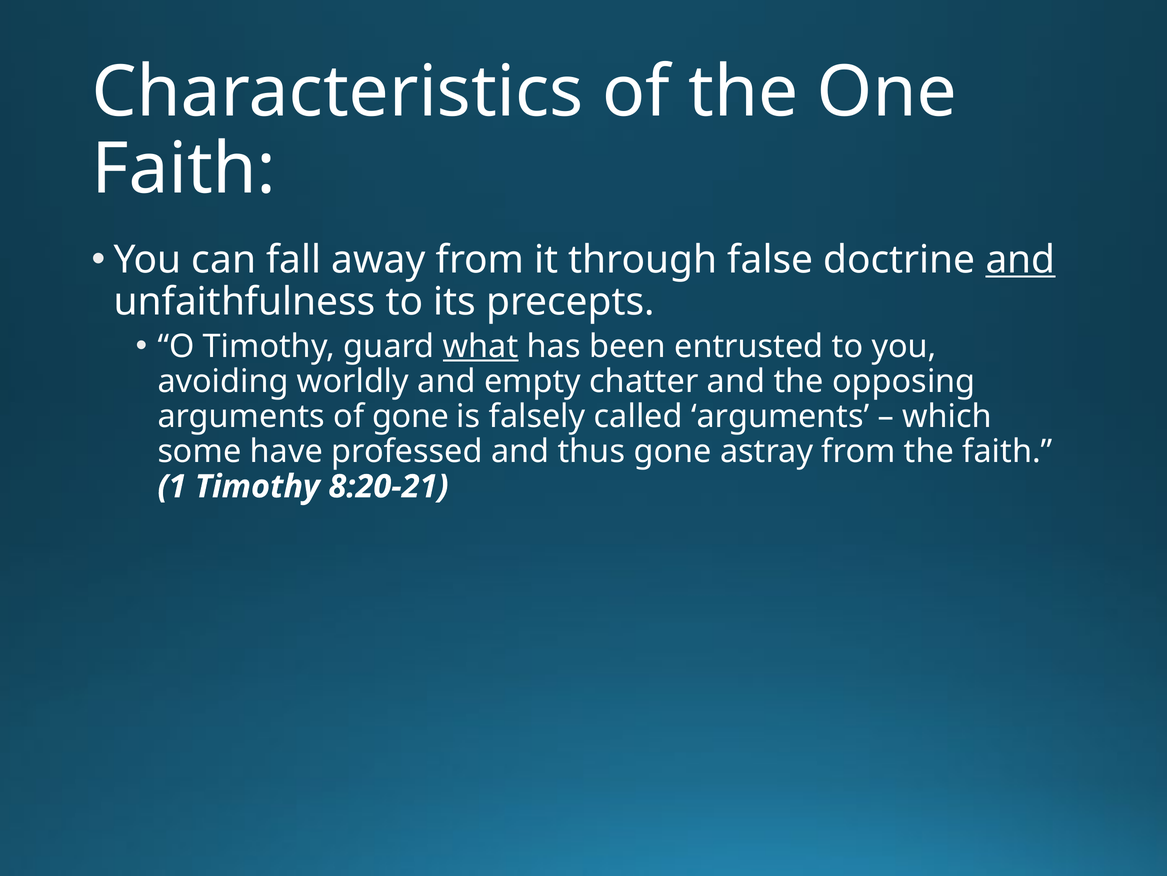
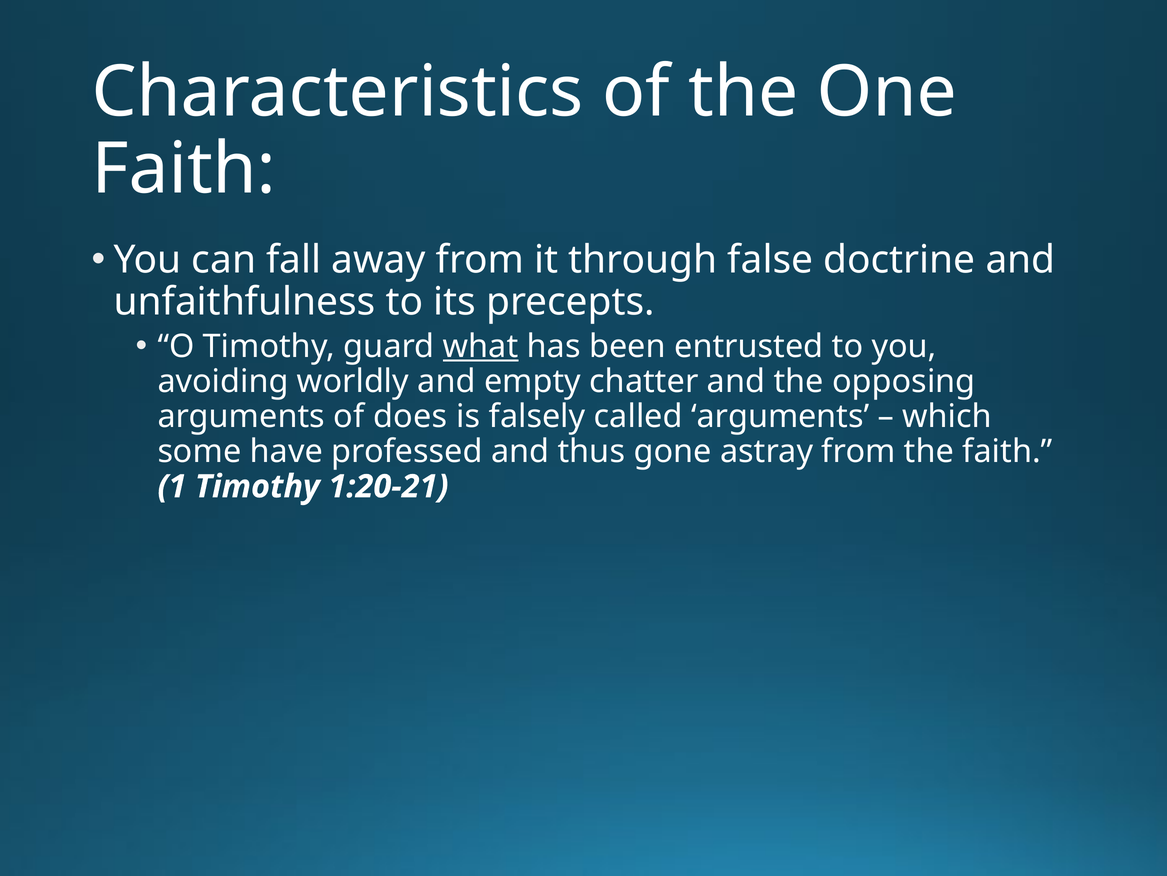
and underline: present -> none (1020, 260)
of gone: gone -> does (410, 416)
8:20-21: 8:20-21 -> 1:20-21 (388, 486)
